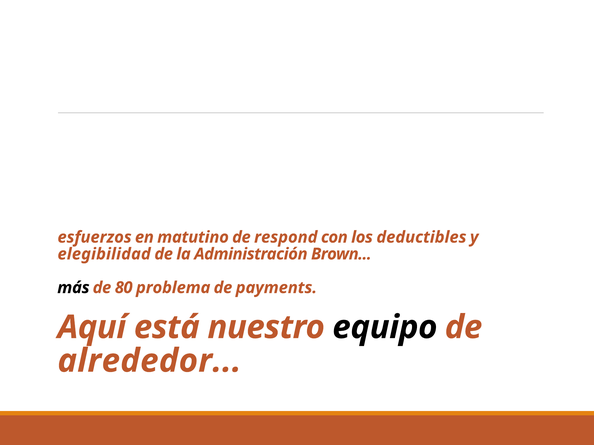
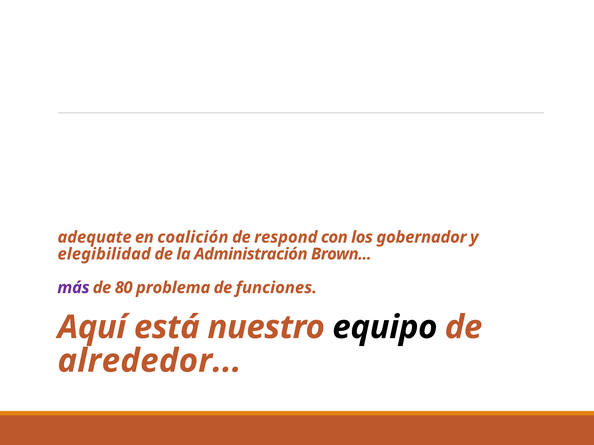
esfuerzos: esfuerzos -> adequate (95, 237)
matutino: matutino -> coalición (193, 237)
deductibles: deductibles -> gobernador (422, 237)
más colour: black -> purple (73, 288)
payments: payments -> funciones (276, 288)
